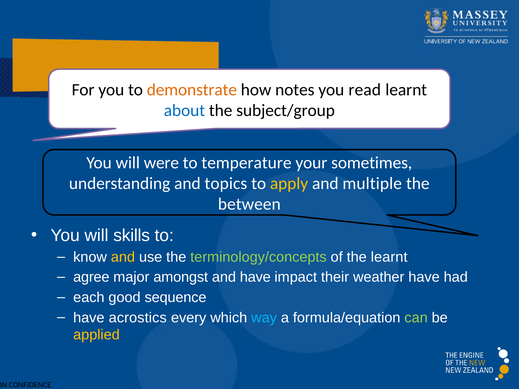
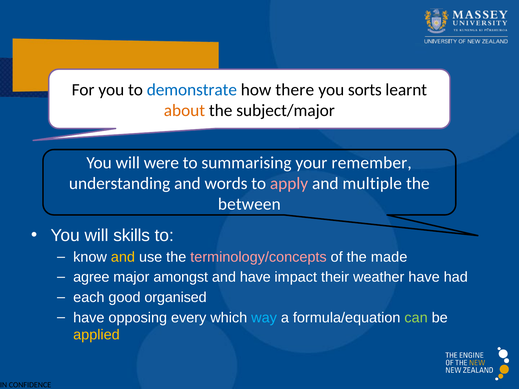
demonstrate colour: orange -> blue (192, 90)
notes: notes -> there (295, 90)
read: read -> sorts (365, 90)
about colour: blue -> orange (184, 110)
subject/group: subject/group -> subject/major (286, 110)
temperature: temperature -> summarising (246, 163)
sometimes: sometimes -> remember (372, 163)
topics: topics -> words (226, 184)
apply colour: yellow -> pink (289, 184)
terminology/concepts colour: light green -> pink (259, 257)
the learnt: learnt -> made (389, 257)
sequence: sequence -> organised (176, 298)
acrostics: acrostics -> opposing (138, 318)
